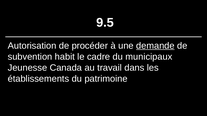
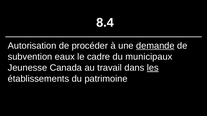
9.5: 9.5 -> 8.4 (105, 23)
habit: habit -> eaux (65, 57)
les underline: none -> present (153, 68)
